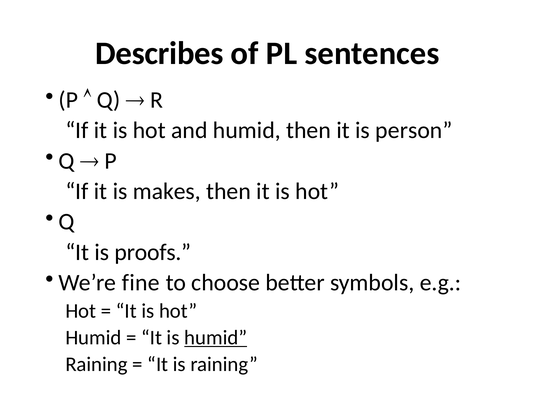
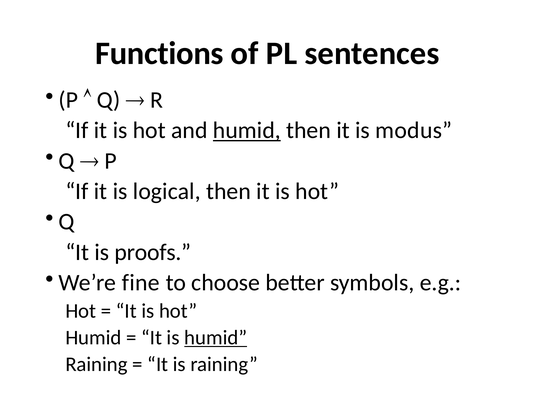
Describes: Describes -> Functions (159, 54)
humid underline: none -> present (247, 131)
person: person -> modus (414, 131)
makes: makes -> logical (167, 191)
